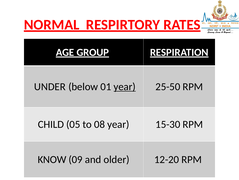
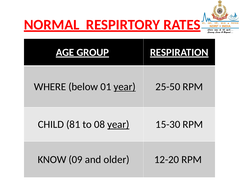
UNDER: UNDER -> WHERE (50, 86)
05: 05 -> 81 (73, 124)
year underline: none -> present (118, 124)
